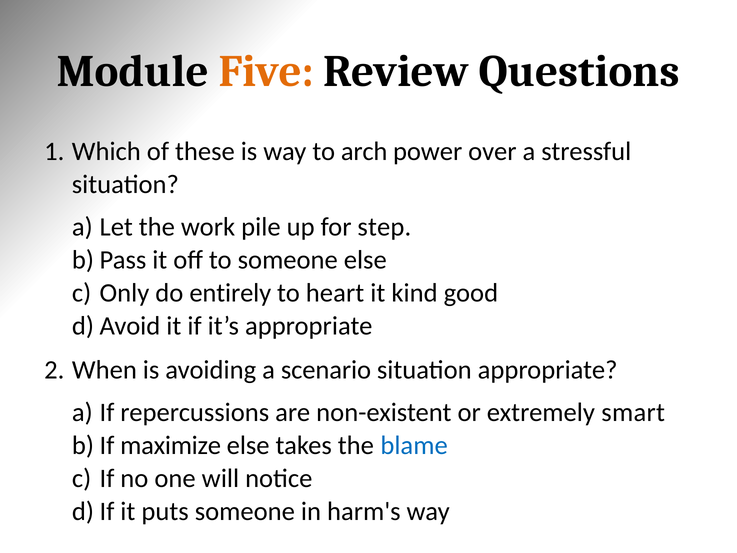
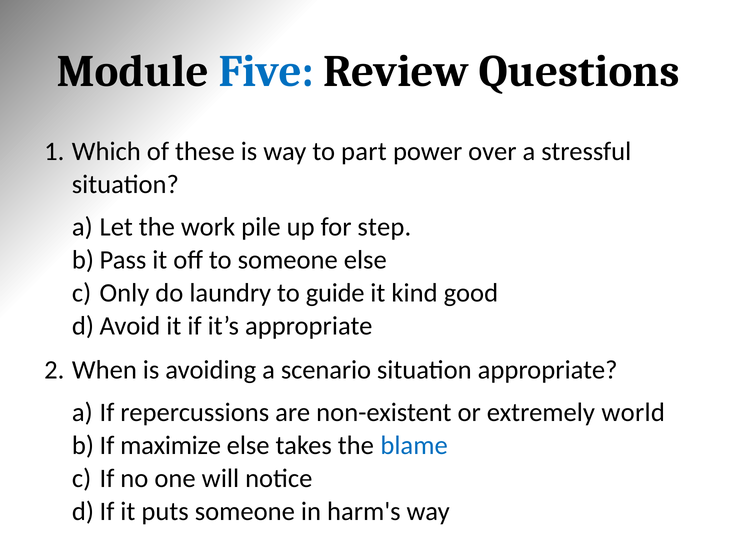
Five colour: orange -> blue (266, 71)
arch: arch -> part (364, 152)
entirely: entirely -> laundry (230, 293)
heart: heart -> guide (335, 293)
smart: smart -> world (633, 412)
